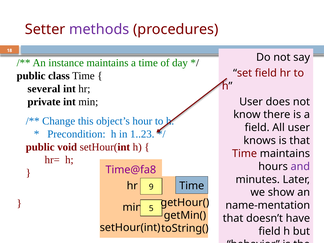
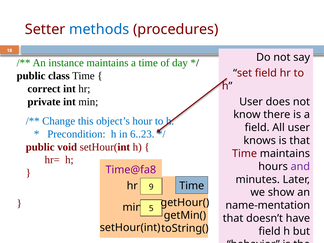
methods colour: purple -> blue (99, 29)
several: several -> correct (44, 89)
1..23: 1..23 -> 6..23 (142, 134)
